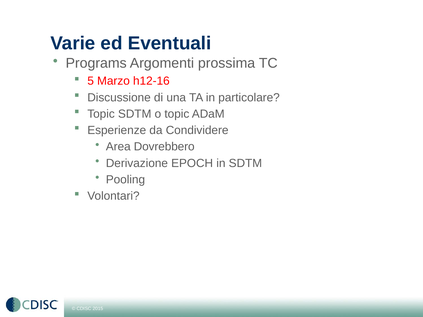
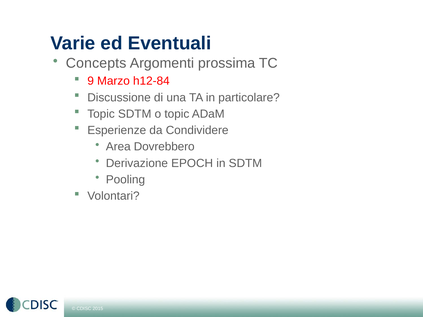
Programs: Programs -> Concepts (96, 63)
5: 5 -> 9 (91, 81)
h12-16: h12-16 -> h12-84 (151, 81)
